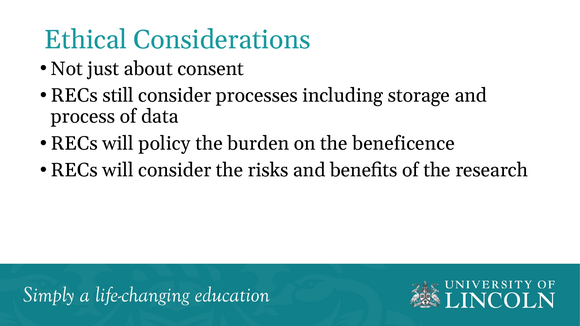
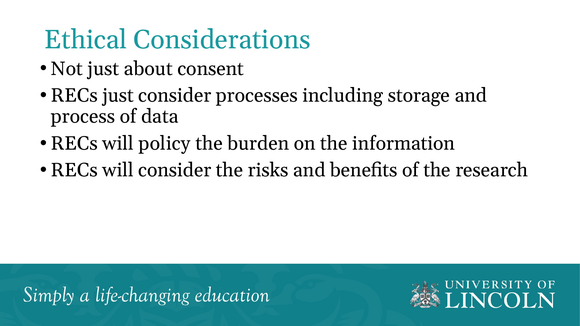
RECs still: still -> just (118, 96)
beneficence: beneficence -> information (404, 143)
